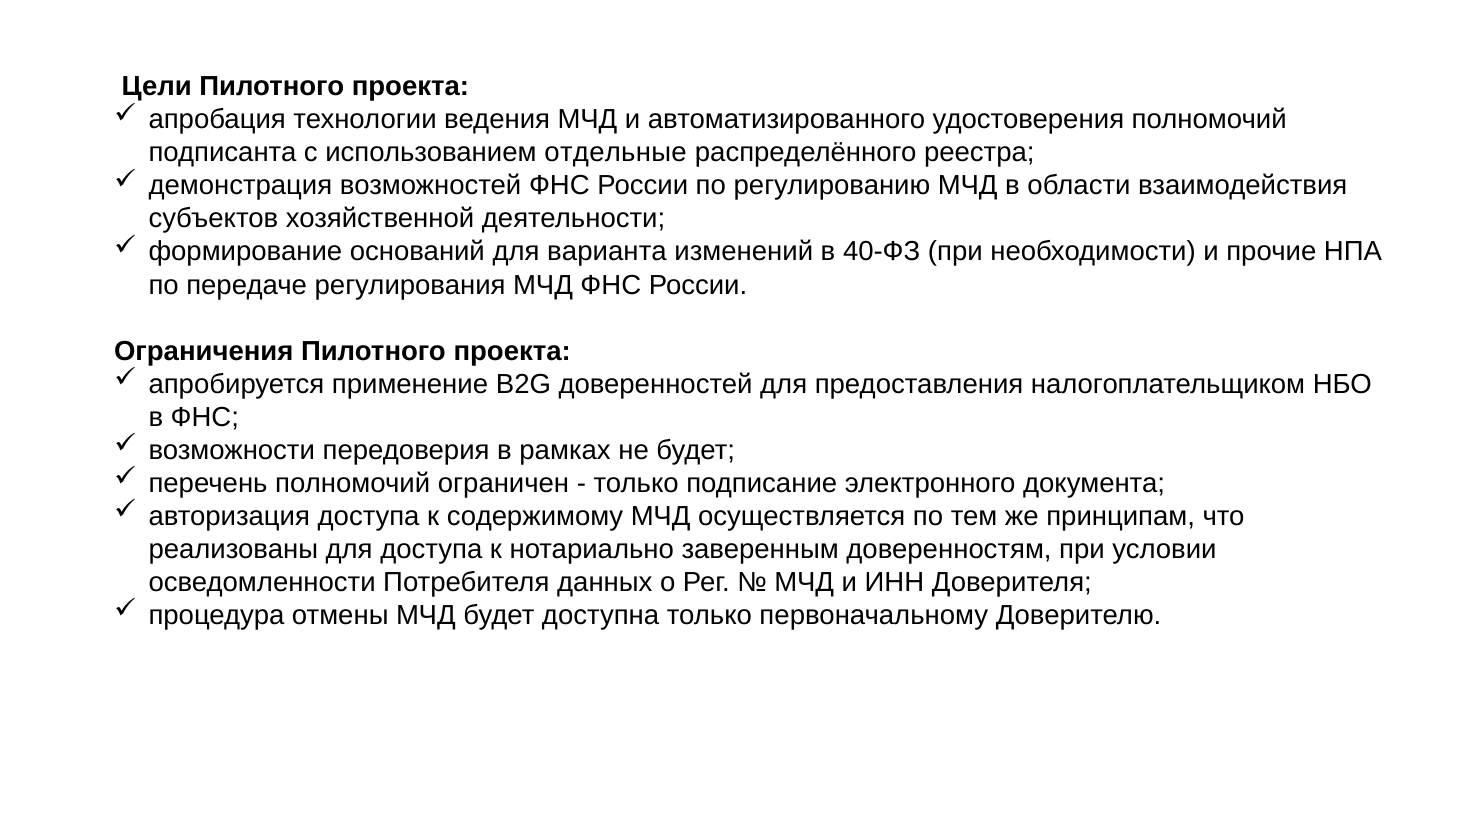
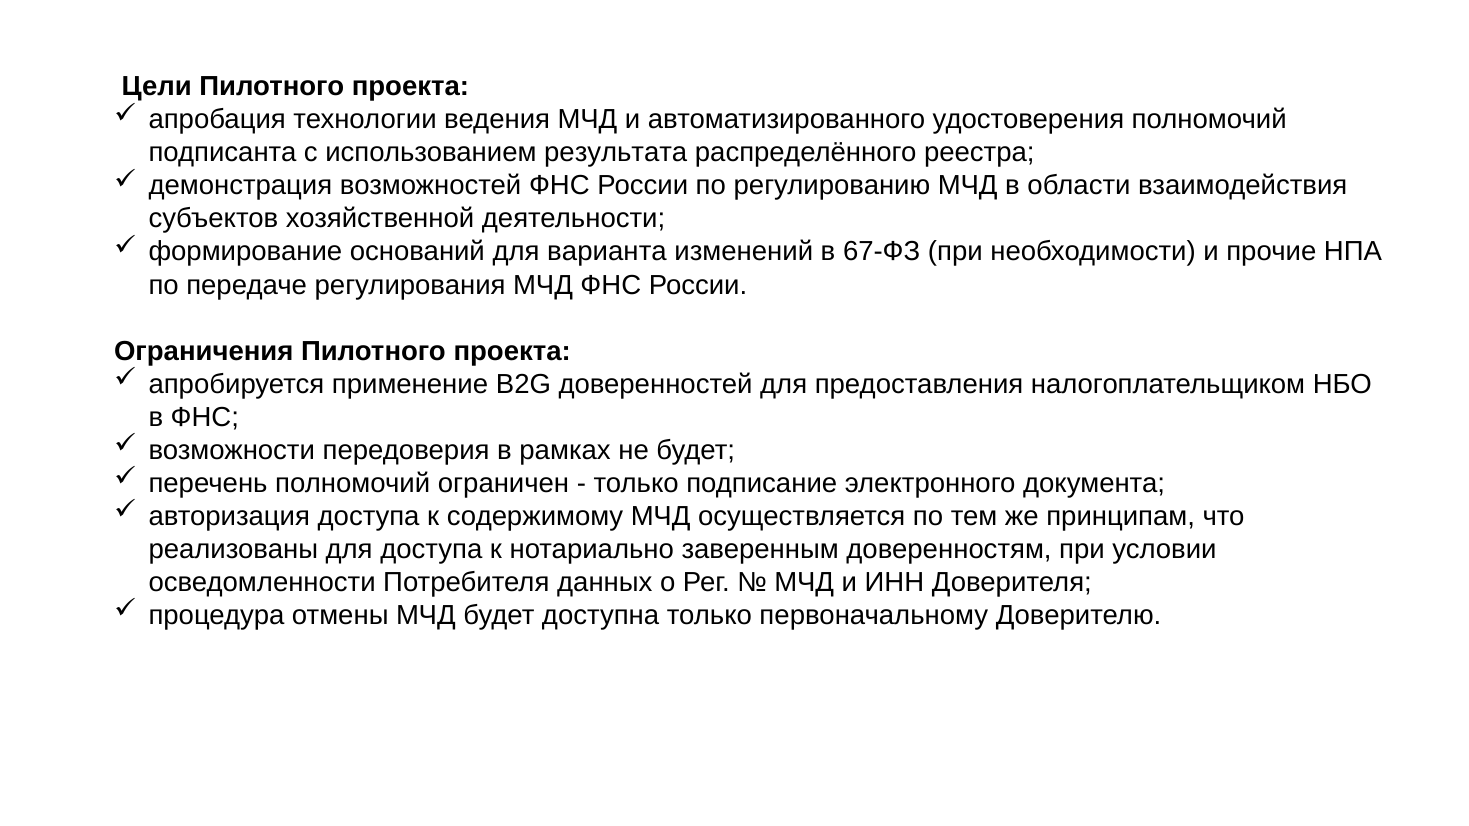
отдельные: отдельные -> результата (616, 153)
40-ФЗ: 40-ФЗ -> 67-ФЗ (882, 252)
